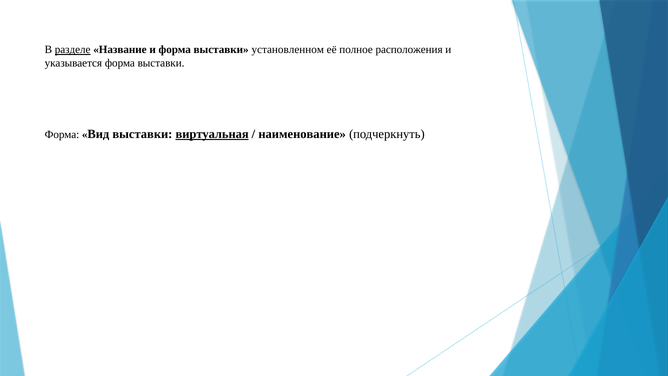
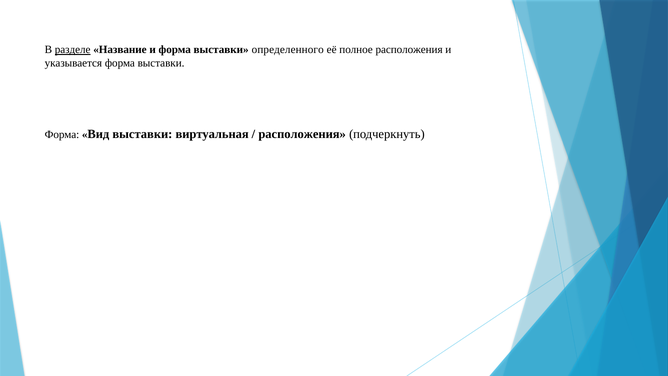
установленном: установленном -> определенного (288, 50)
виртуальная underline: present -> none (212, 134)
наименование: наименование -> расположения (302, 134)
